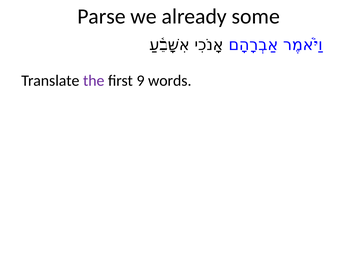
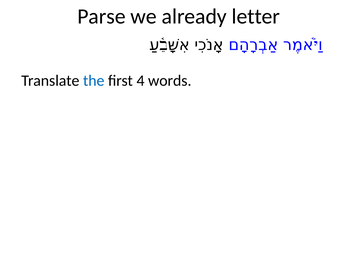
some: some -> letter (256, 16)
the colour: purple -> blue (94, 81)
9: 9 -> 4 (141, 81)
